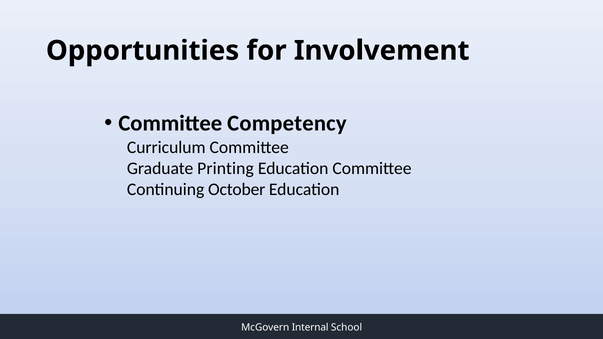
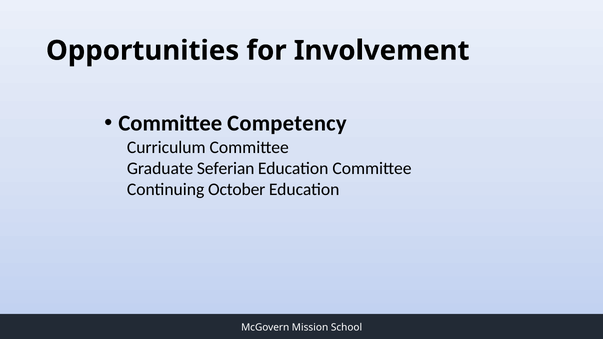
Printing: Printing -> Seferian (226, 168)
Internal: Internal -> Mission (310, 328)
